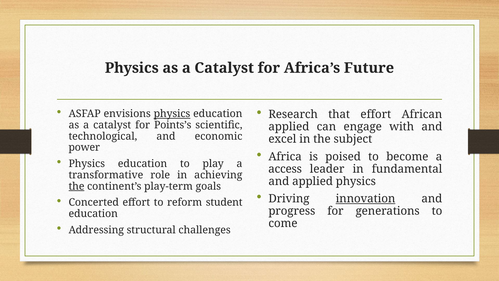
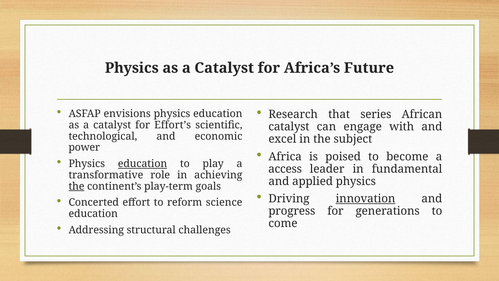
that effort: effort -> series (376, 114)
physics underline: present -> none (172, 114)
Points’s: Points’s -> Effort’s (173, 125)
applied: applied -> catalyst (289, 127)
education underline: none -> present (142, 164)
student: student -> science (224, 202)
